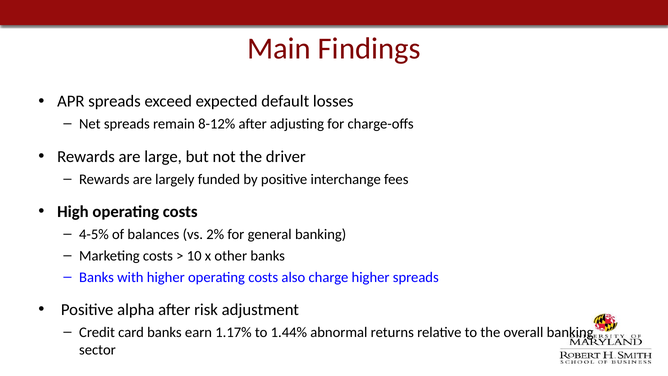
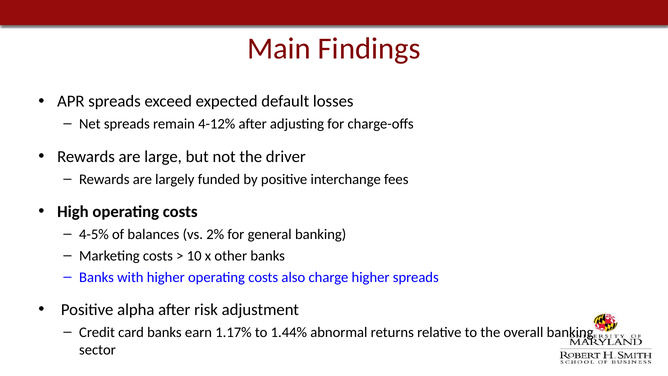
8-12%: 8-12% -> 4-12% (217, 124)
